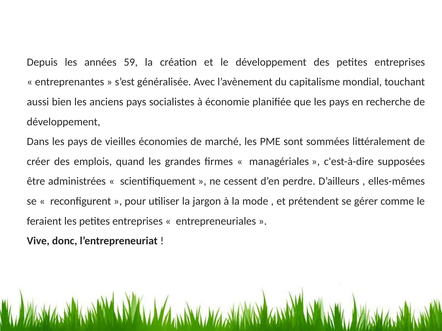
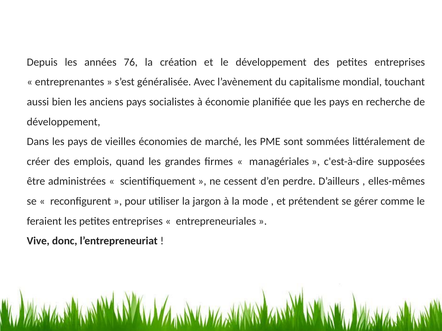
59: 59 -> 76 (131, 62)
